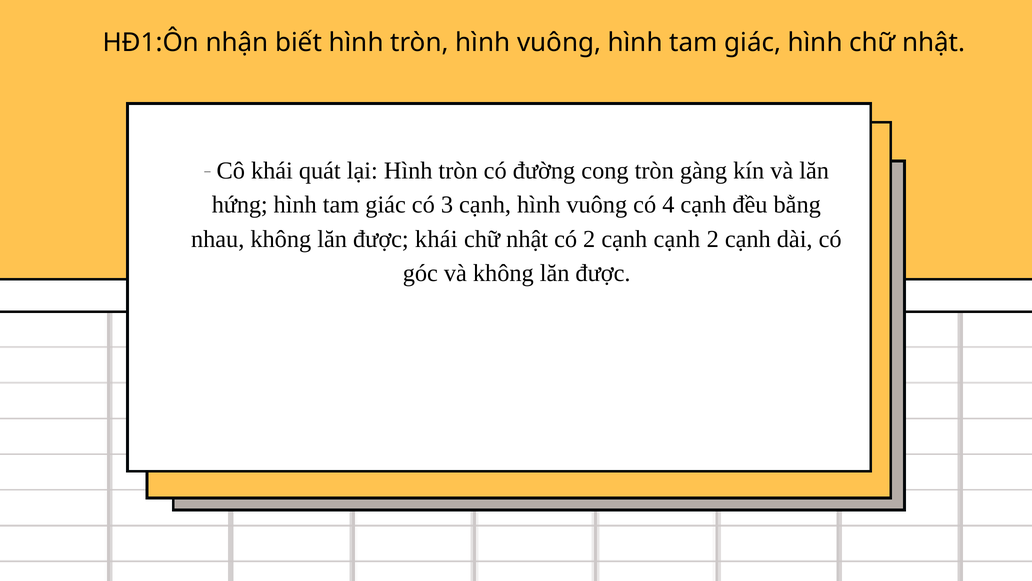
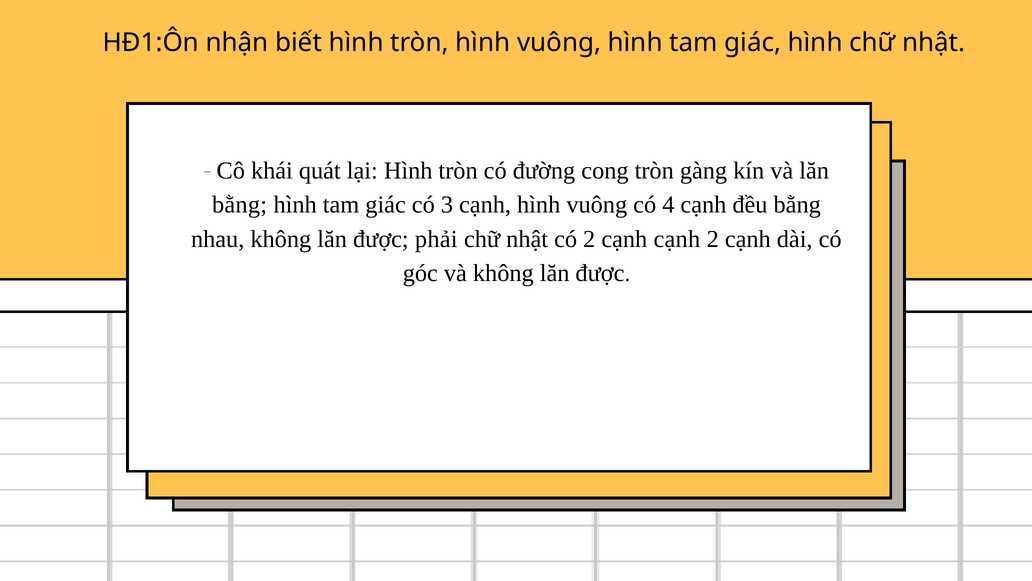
hứng: hứng -> bằng (240, 205)
được khái: khái -> phải (436, 239)
